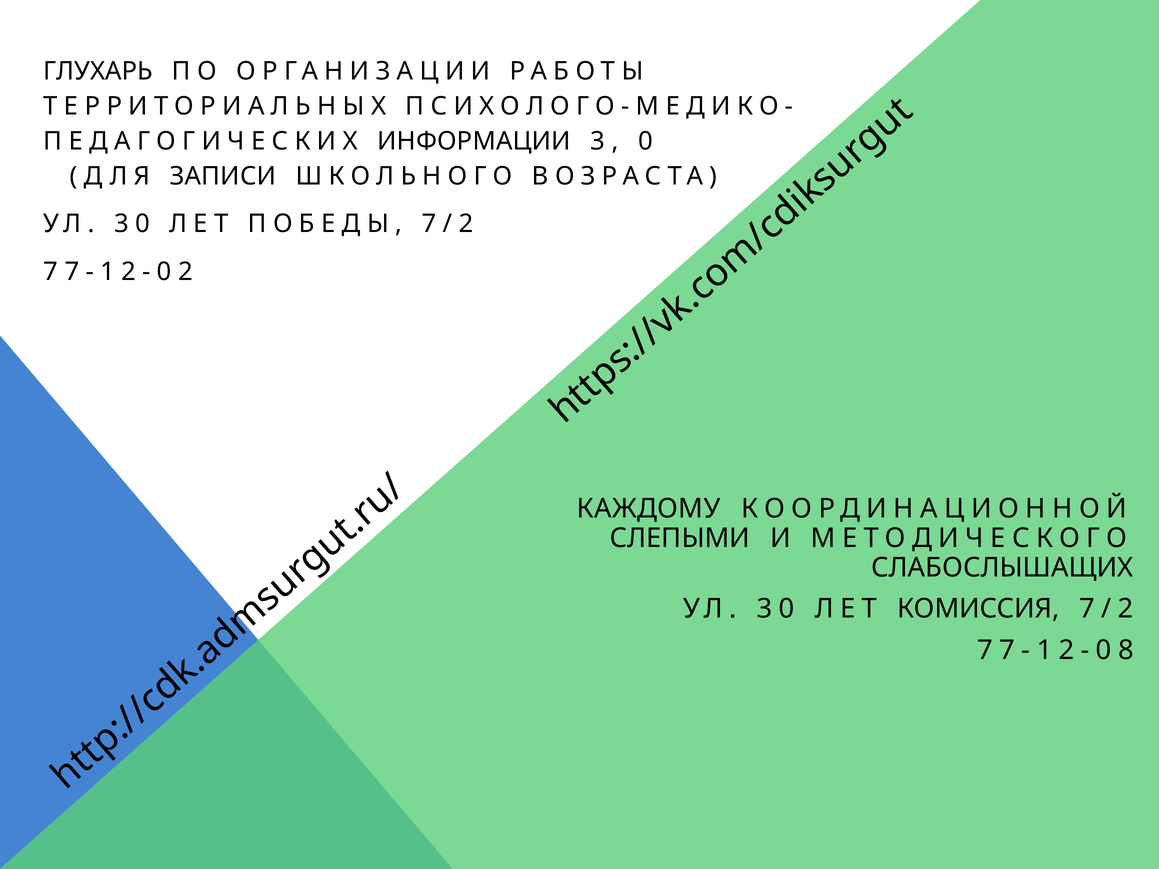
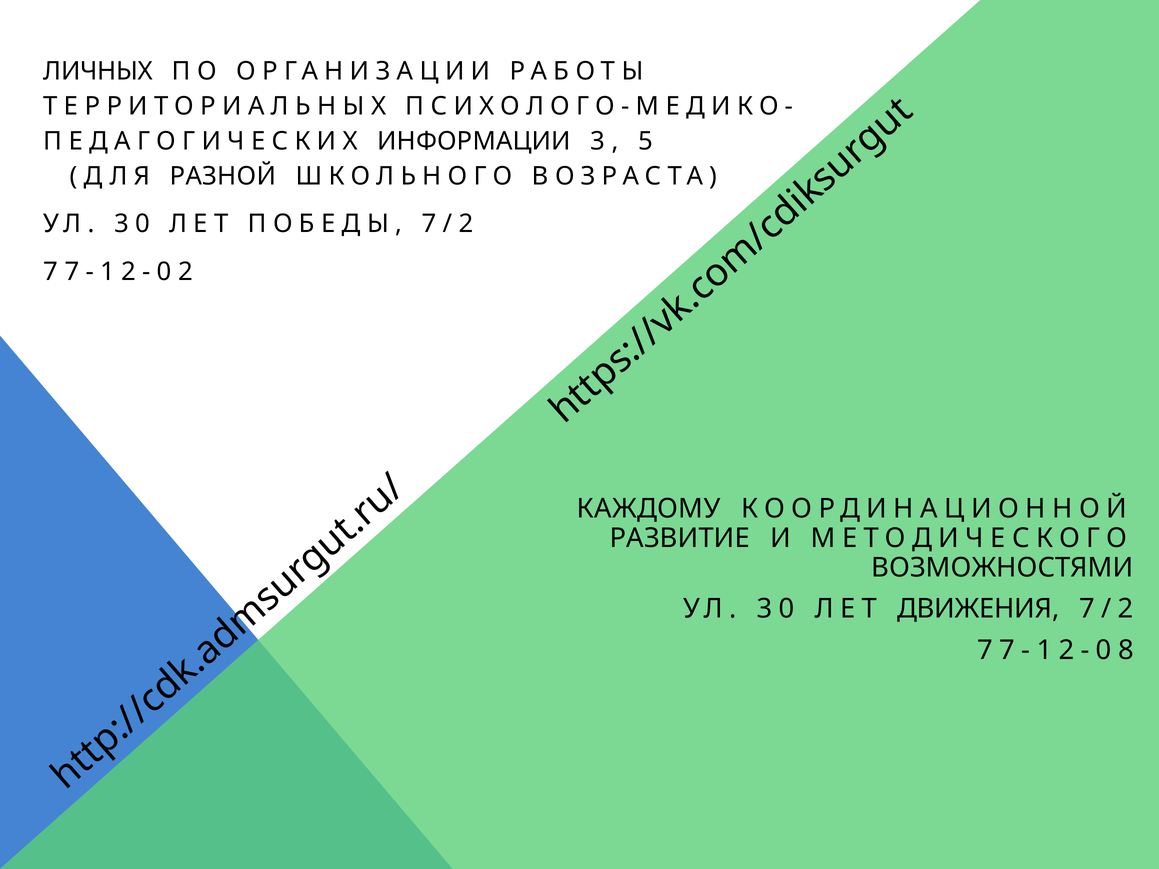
ГЛУХАРЬ: ГЛУХАРЬ -> ЛИЧНЫХ (98, 71)
0: 0 -> 5 (645, 141)
ЗАПИСИ: ЗАПИСИ -> РАЗНОЙ (223, 176)
СЛЕПЫМИ: СЛЕПЫМИ -> РАЗВИТИЕ (680, 538)
СЛАБОСЛЫШАЩИХ: СЛАБОСЛЫШАЩИХ -> ВОЗМОЖНОСТЯМИ (1002, 568)
КОМИССИЯ: КОМИССИЯ -> ДВИЖЕНИЯ (978, 609)
